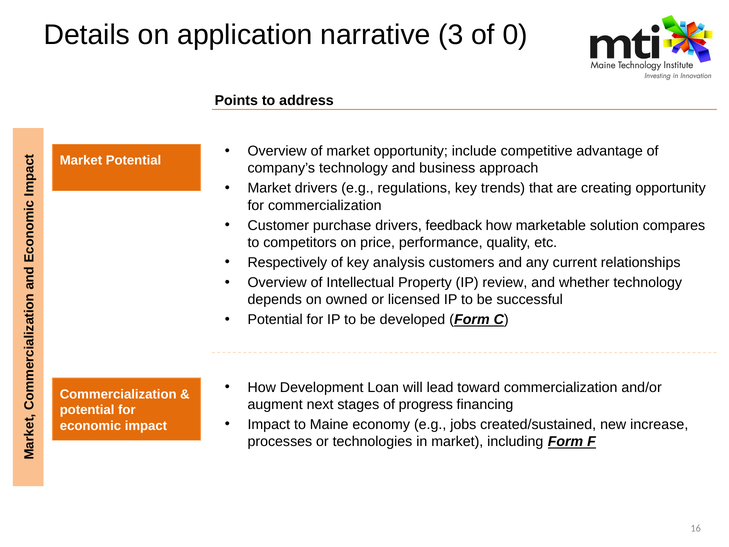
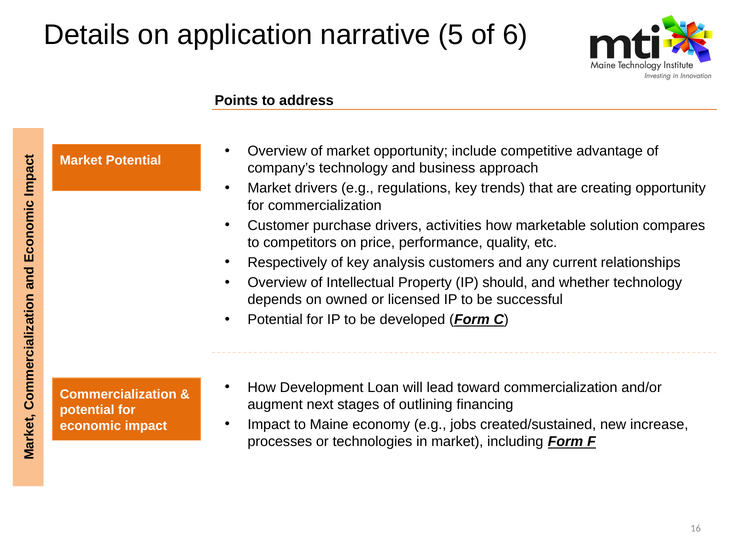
3: 3 -> 5 (451, 35)
0: 0 -> 6 (515, 35)
feedback: feedback -> activities (454, 225)
review: review -> should (505, 282)
progress: progress -> outlining (426, 404)
